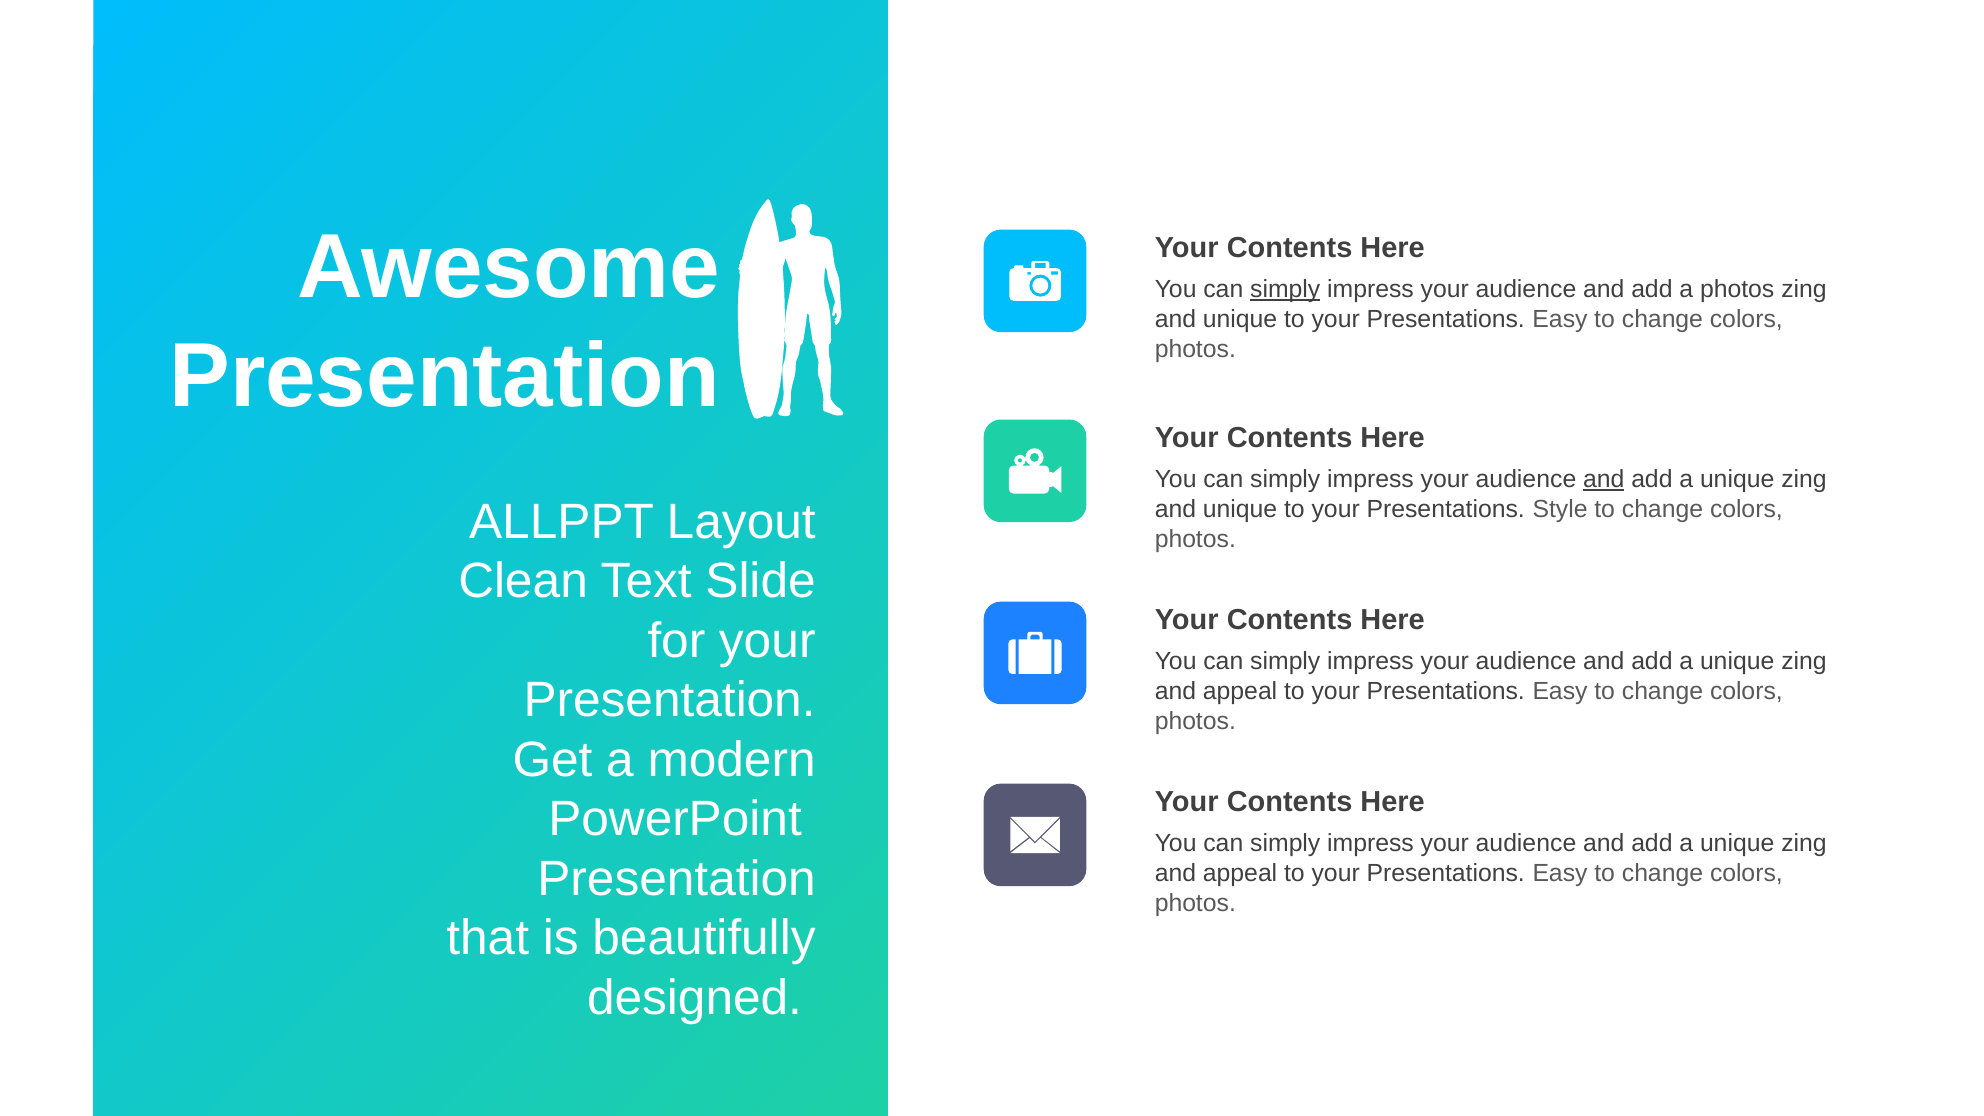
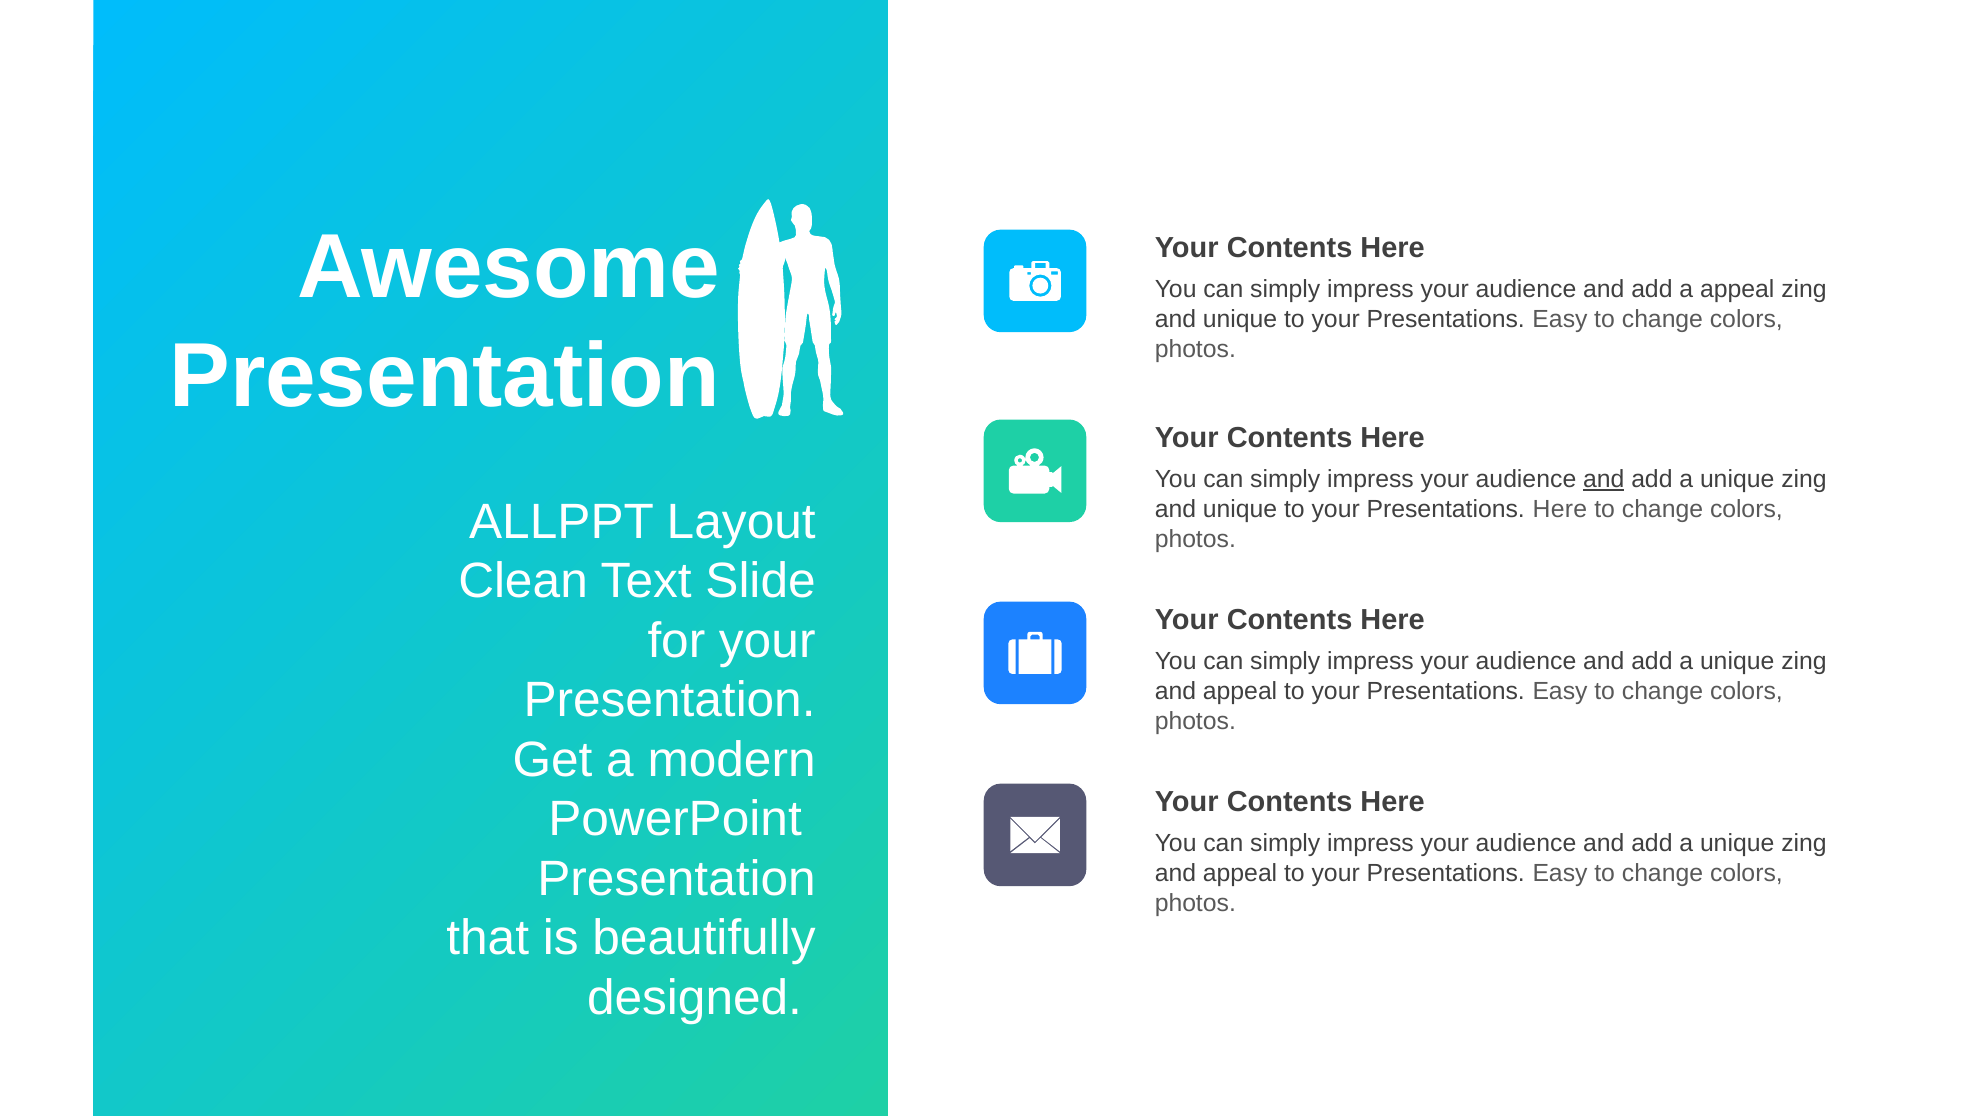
simply underline: present -> none (1285, 289)
a photos: photos -> appeal (1737, 289)
Presentations Style: Style -> Here (1560, 509)
